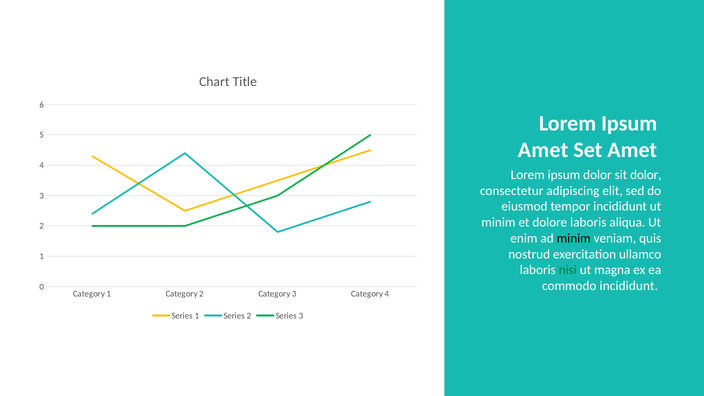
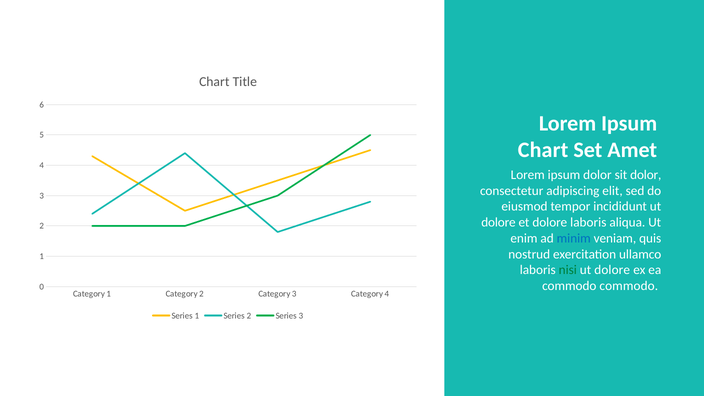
Amet: Amet -> Chart (543, 150)
minim: minim -> dolore (498, 222)
minim colour: black -> blue (574, 238)
magna: magna -> dolore (612, 270)
commodo incididunt: incididunt -> commodo (629, 286)
